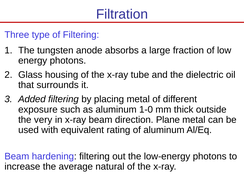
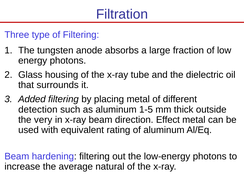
exposure: exposure -> detection (38, 109)
1-0: 1-0 -> 1-5 (146, 109)
Plane: Plane -> Effect (168, 120)
